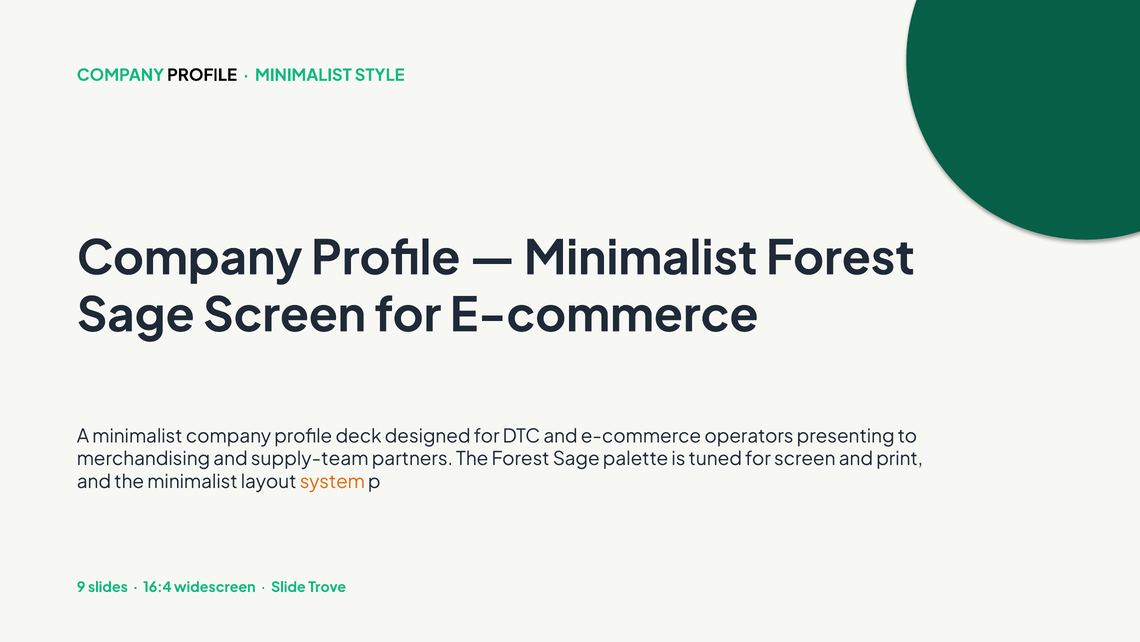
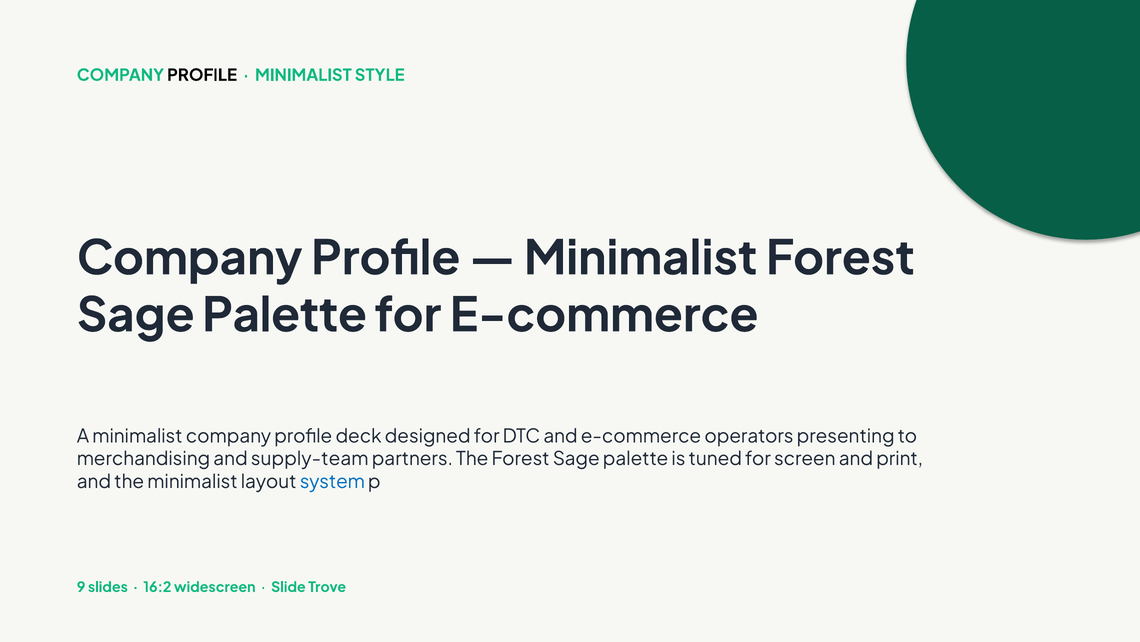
Screen: Screen -> Palette (285, 315)
system colour: orange -> blue (332, 481)
16:4: 16:4 -> 16:2 (157, 587)
